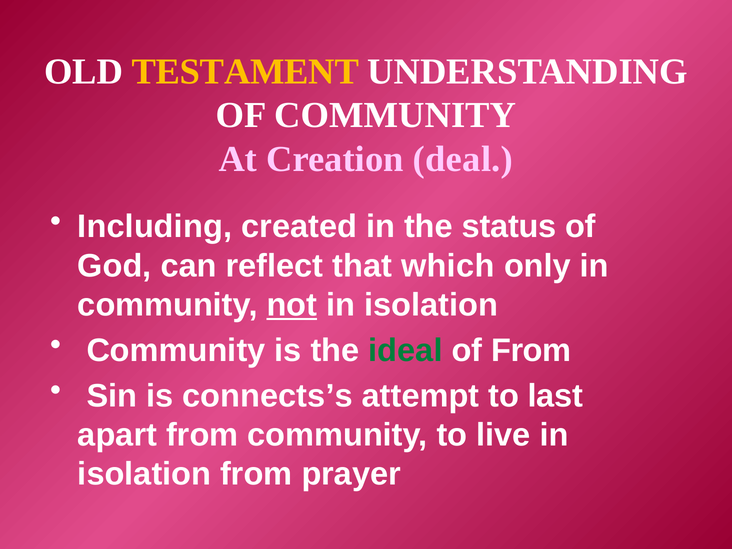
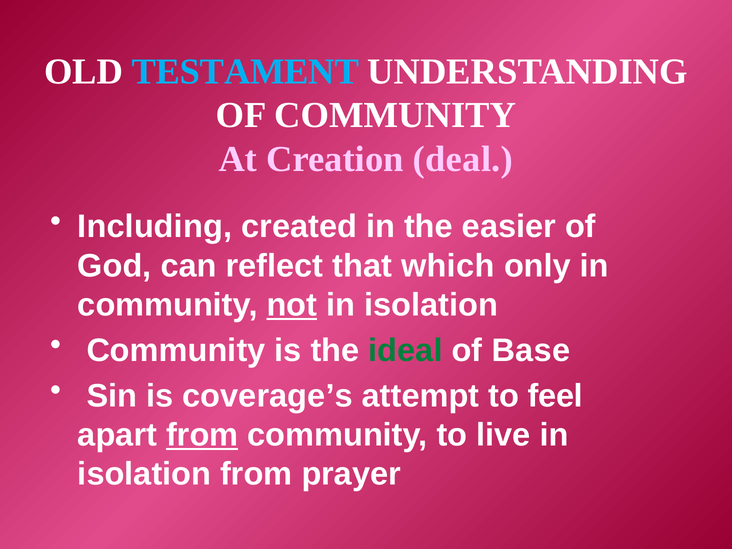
TESTAMENT colour: yellow -> light blue (245, 71)
status: status -> easier (509, 227)
of From: From -> Base (531, 350)
connects’s: connects’s -> coverage’s (267, 396)
last: last -> feel (555, 396)
from underline: none -> present (202, 435)
